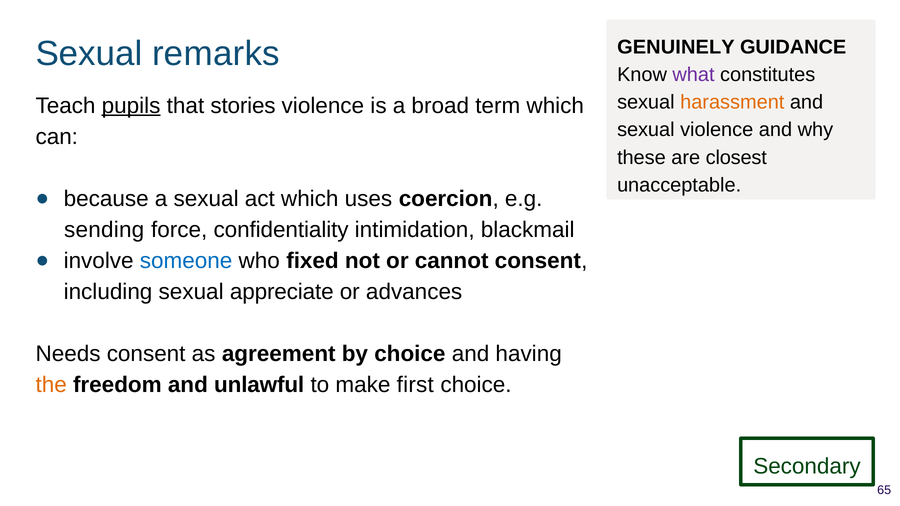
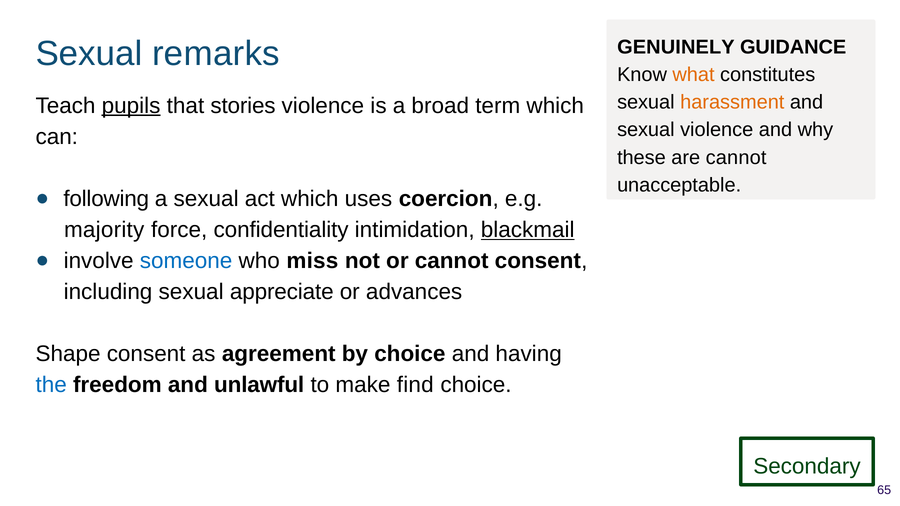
what colour: purple -> orange (694, 75)
are closest: closest -> cannot (736, 158)
because: because -> following (106, 199)
sending: sending -> majority (104, 230)
blackmail underline: none -> present (528, 230)
fixed: fixed -> miss (312, 261)
Needs: Needs -> Shape (68, 354)
the colour: orange -> blue (51, 385)
first: first -> find (415, 385)
